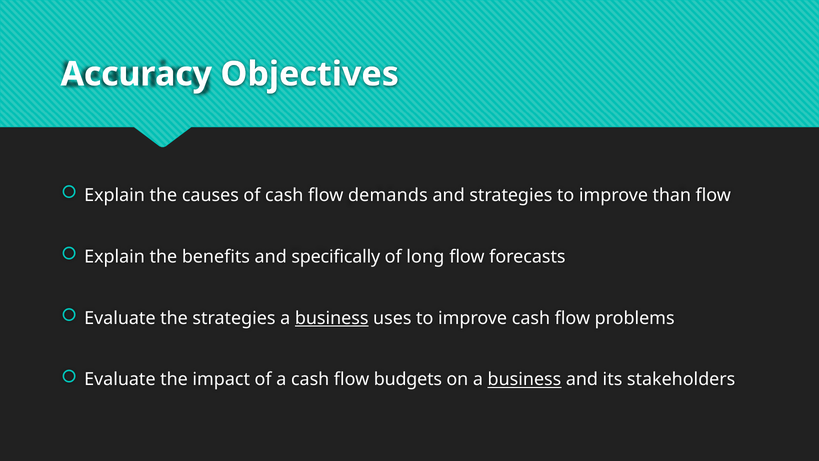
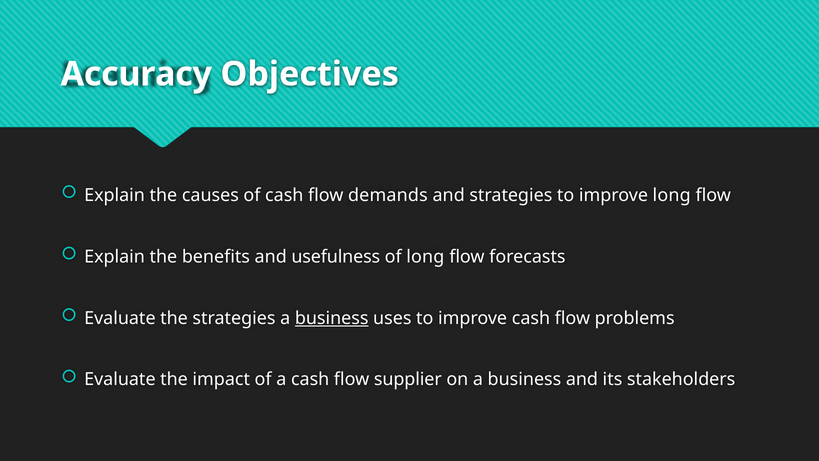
improve than: than -> long (672, 195)
specifically: specifically -> usefulness (336, 256)
budgets: budgets -> supplier (408, 379)
business underline: present -> none (524, 379)
